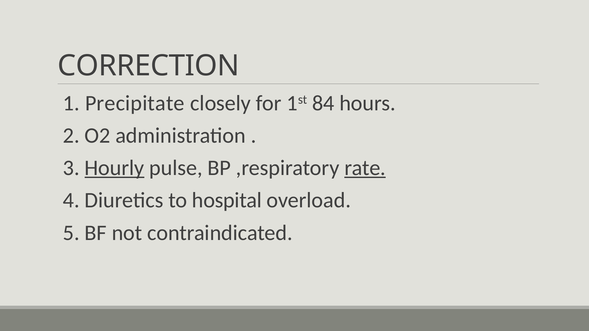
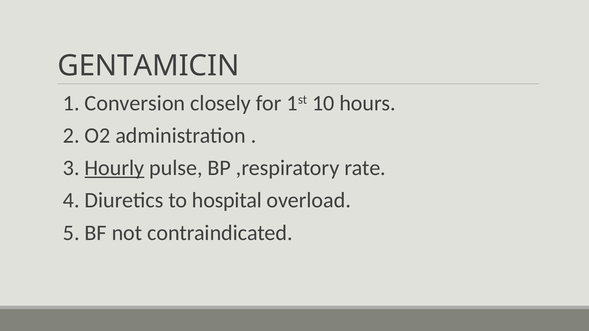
CORRECTION: CORRECTION -> GENTAMICIN (148, 66)
Precipitate: Precipitate -> Conversion (135, 103)
84: 84 -> 10 (323, 103)
rate underline: present -> none (365, 168)
